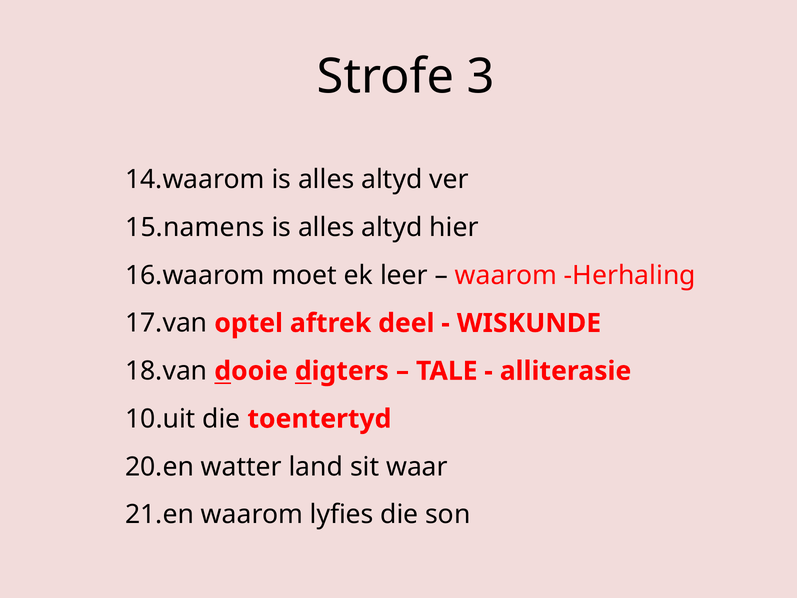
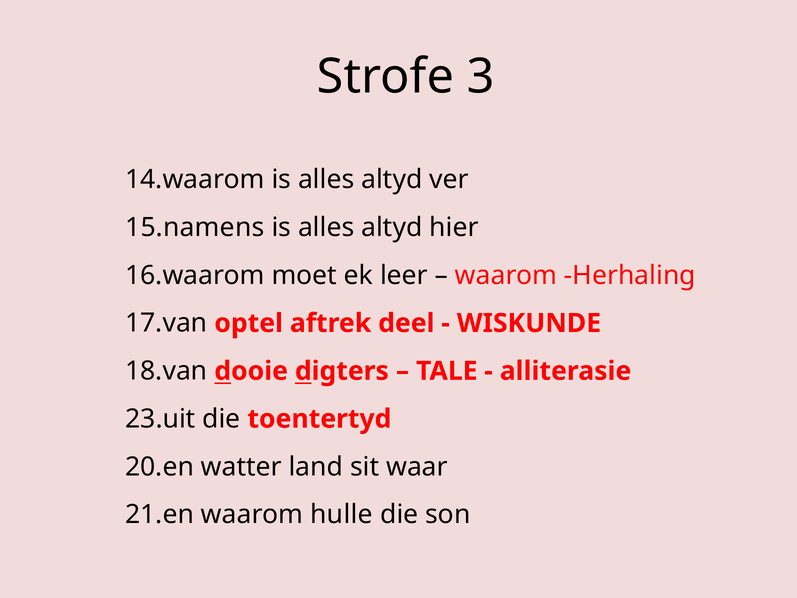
10.uit: 10.uit -> 23.uit (160, 419)
lyfies: lyfies -> hulle (341, 514)
